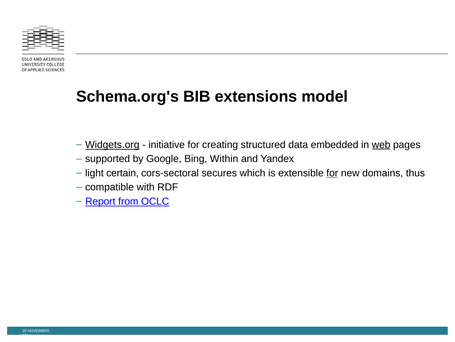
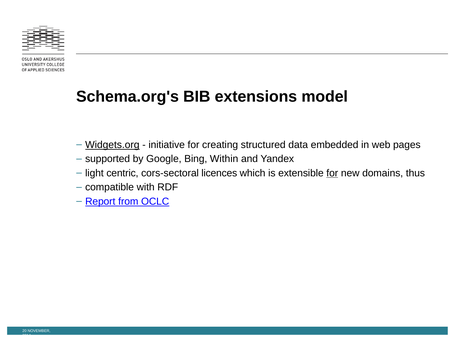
web underline: present -> none (381, 144)
certain: certain -> centric (122, 173)
secures: secures -> licences (219, 173)
